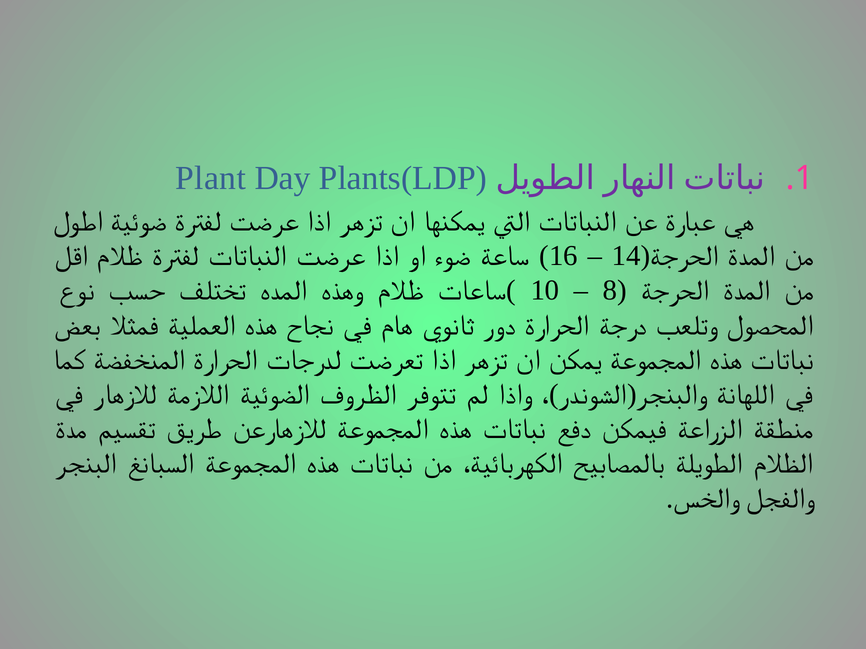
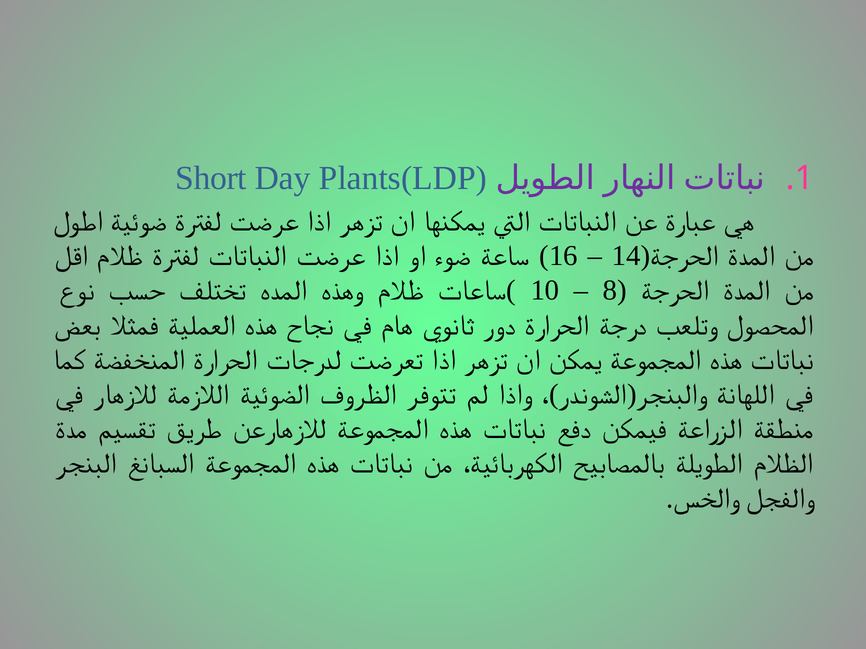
Plant: Plant -> Short (211, 178)
